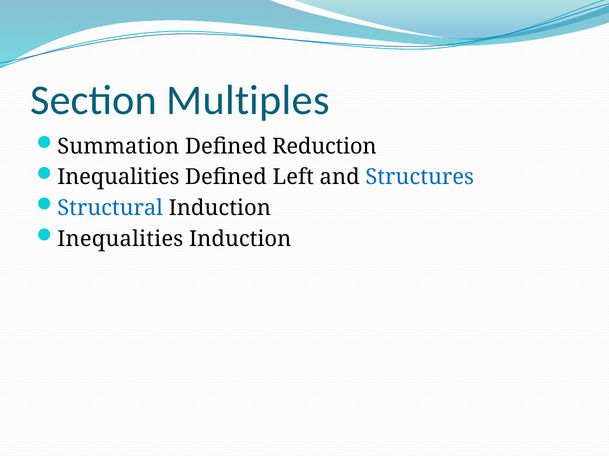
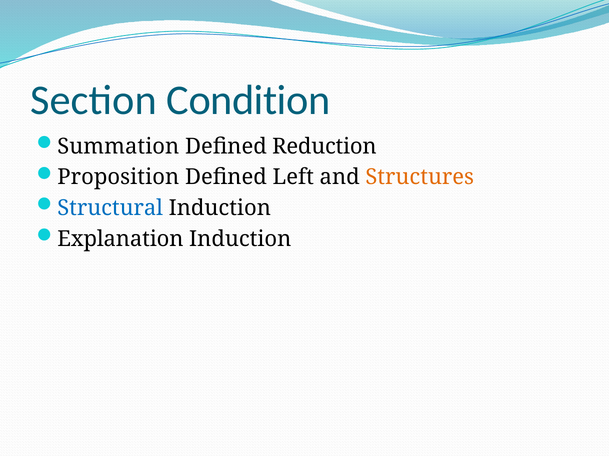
Multiples: Multiples -> Condition (248, 101)
Inequalities: Inequalities -> Proposition (118, 178)
Structures colour: blue -> orange (420, 178)
Inequalities: Inequalities -> Explanation (120, 239)
